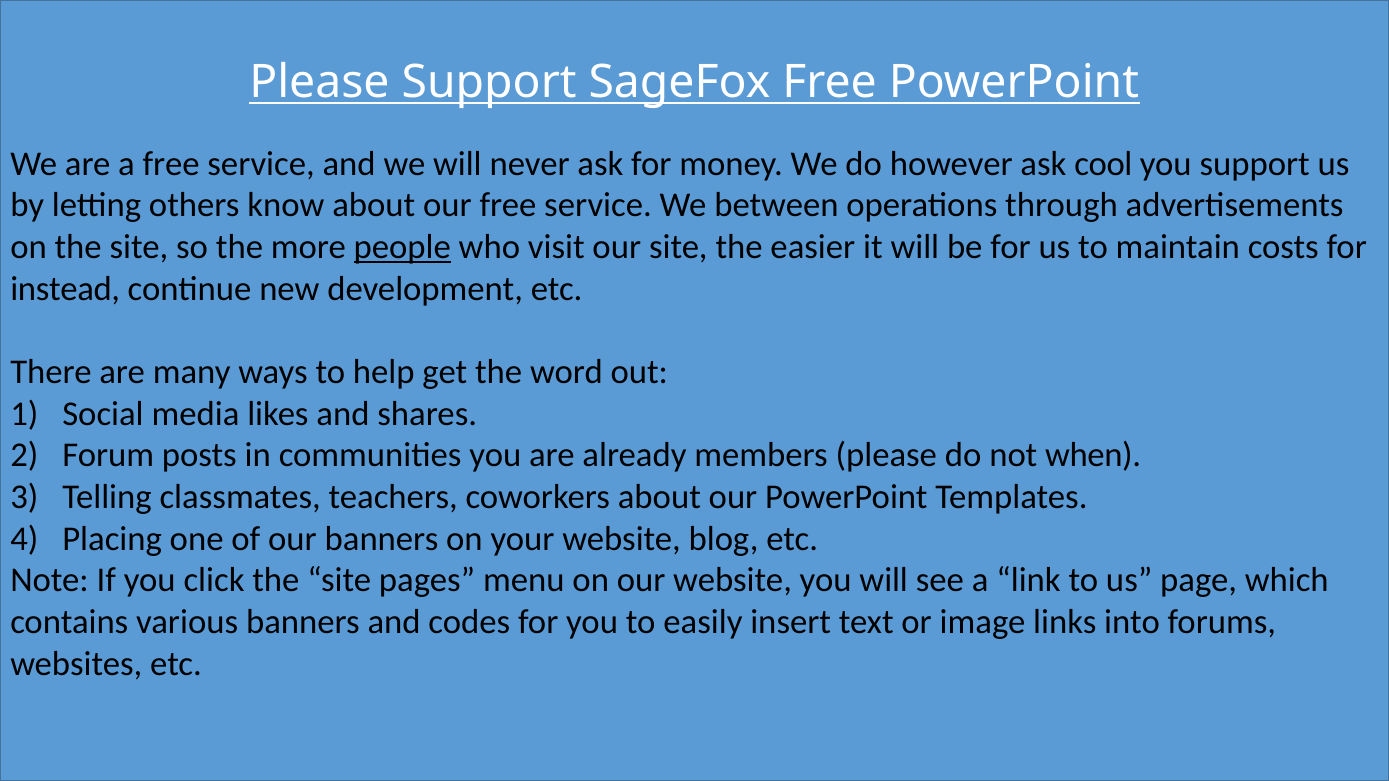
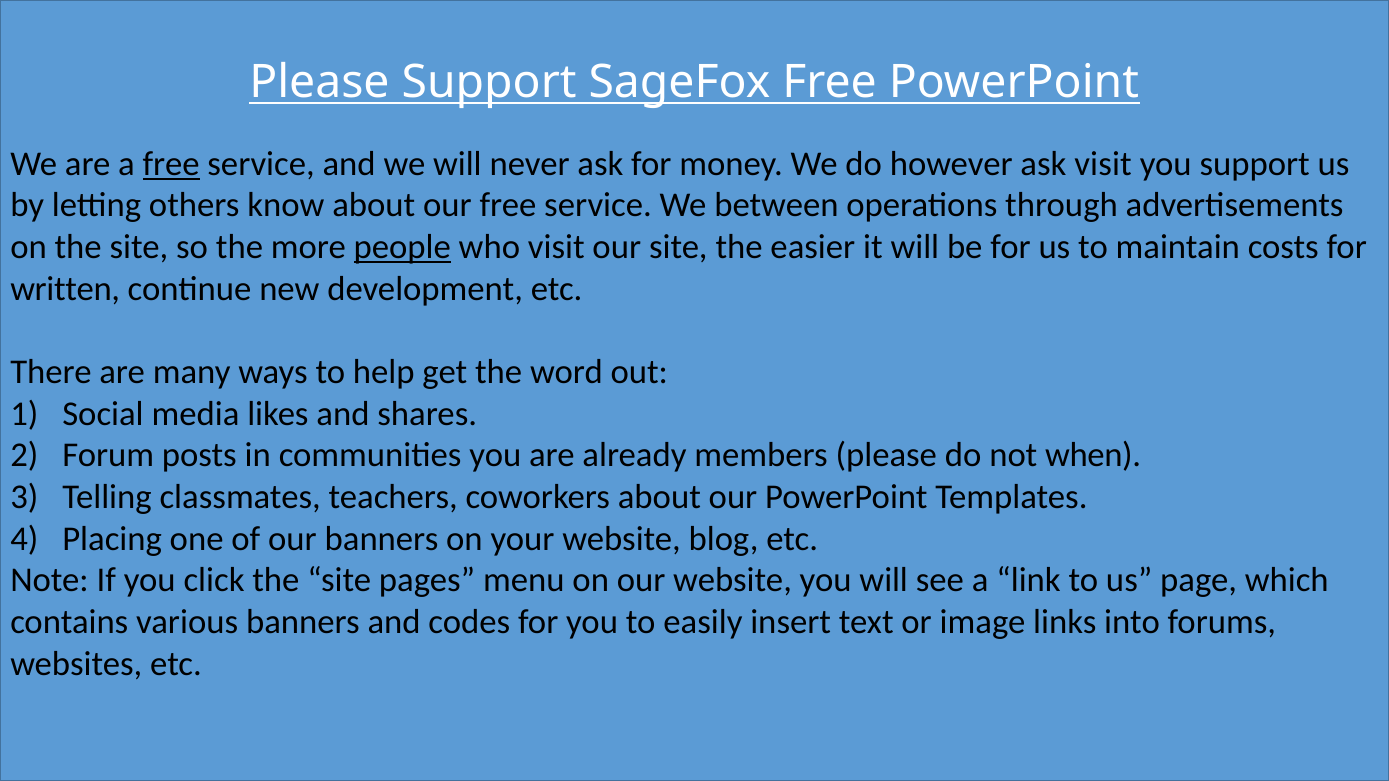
free underline: none -> present (171, 164)
ask cool: cool -> visit (1103, 164)
instead: instead -> written (65, 289)
